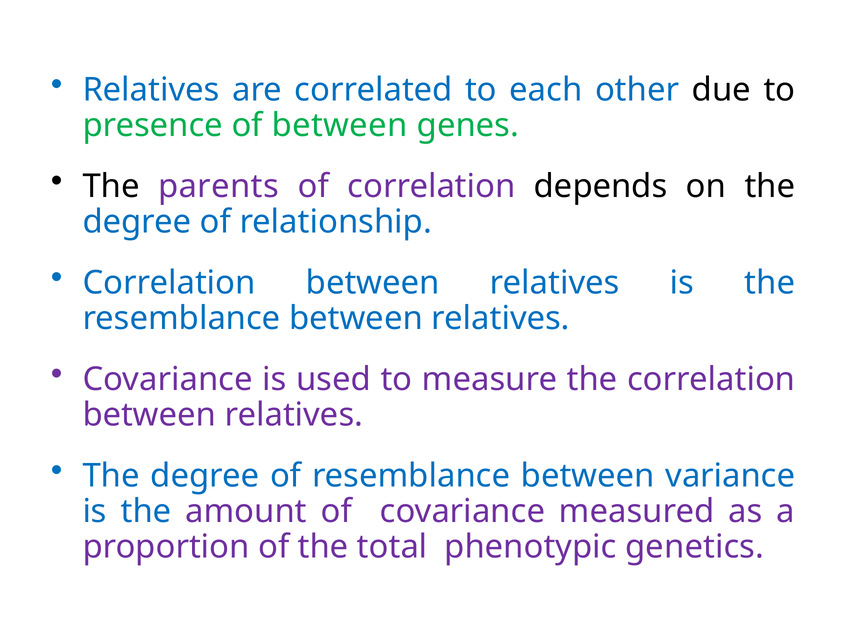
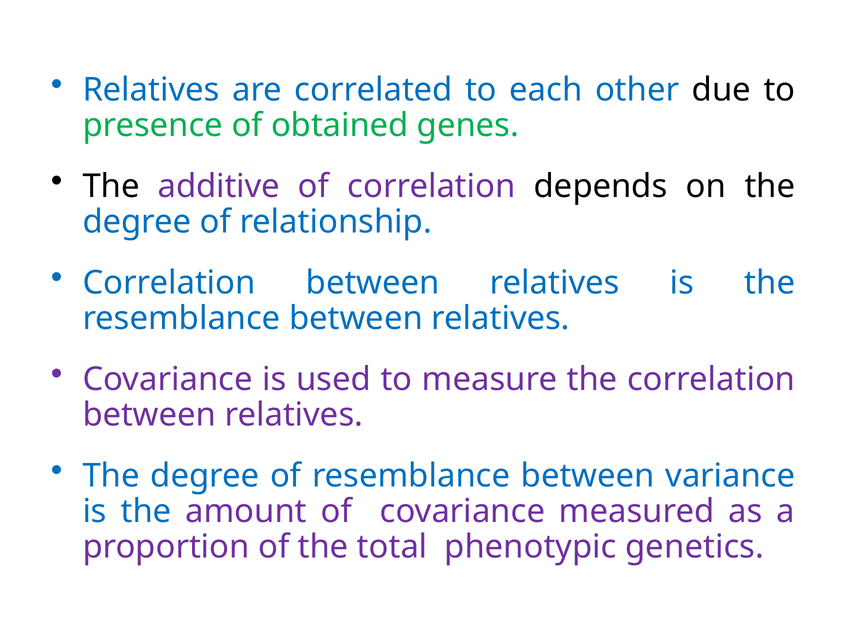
of between: between -> obtained (340, 125)
parents: parents -> additive (219, 186)
